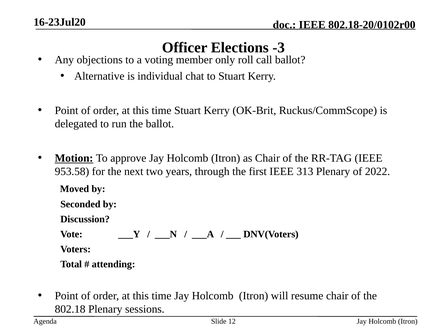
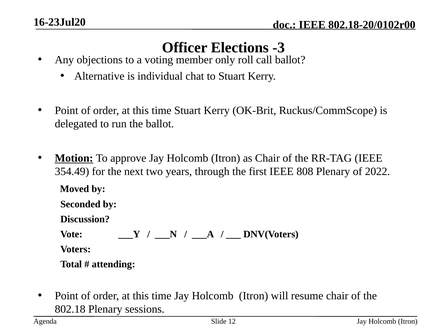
953.58: 953.58 -> 354.49 (72, 172)
313: 313 -> 808 (305, 172)
